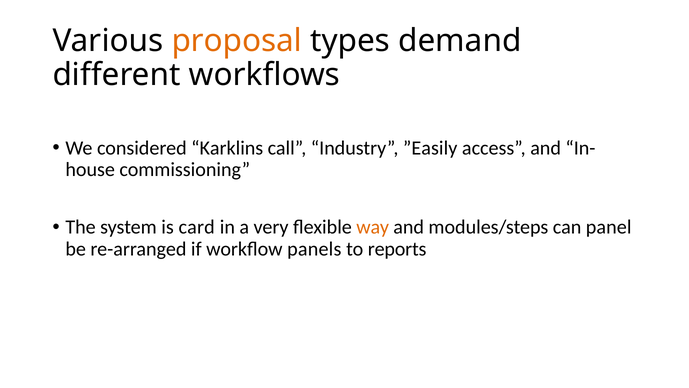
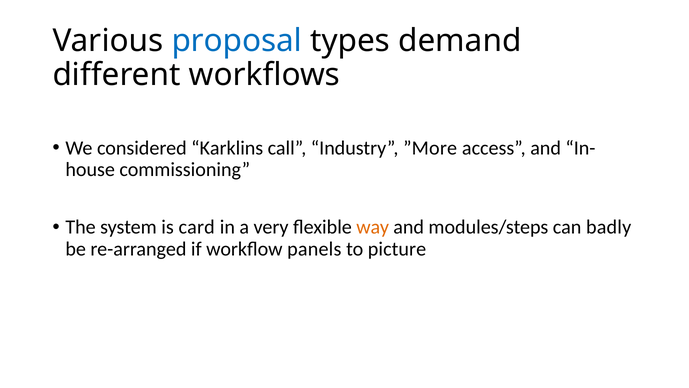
proposal colour: orange -> blue (237, 41)
”Easily: ”Easily -> ”More (430, 148)
panel: panel -> badly (609, 227)
reports: reports -> picture (397, 249)
